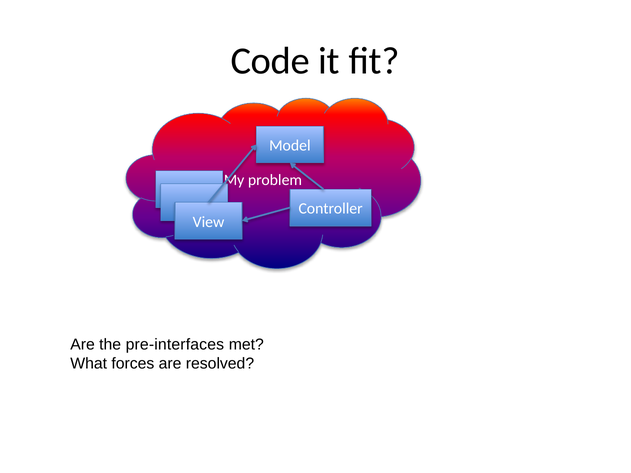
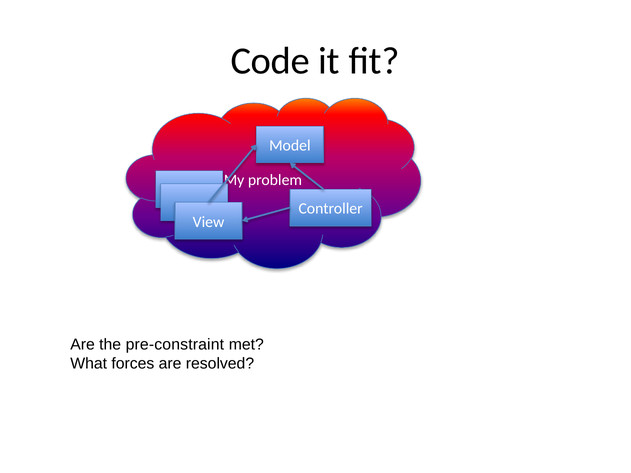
pre-interfaces: pre-interfaces -> pre-constraint (175, 345)
